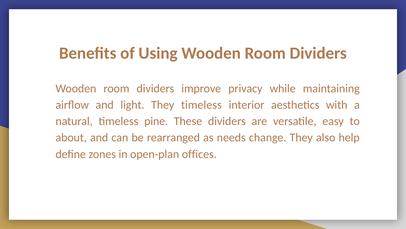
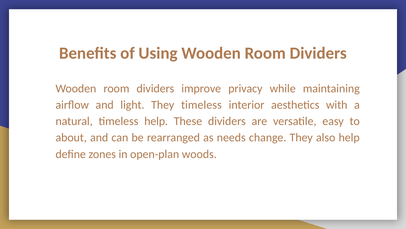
timeless pine: pine -> help (156, 121)
offices: offices -> woods (199, 154)
